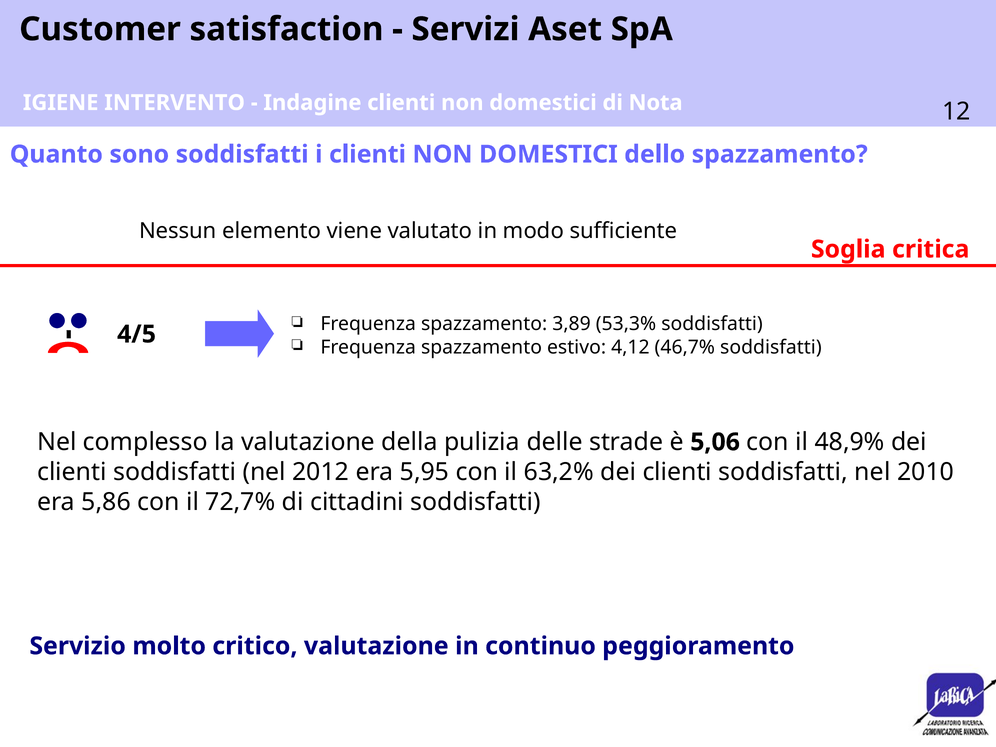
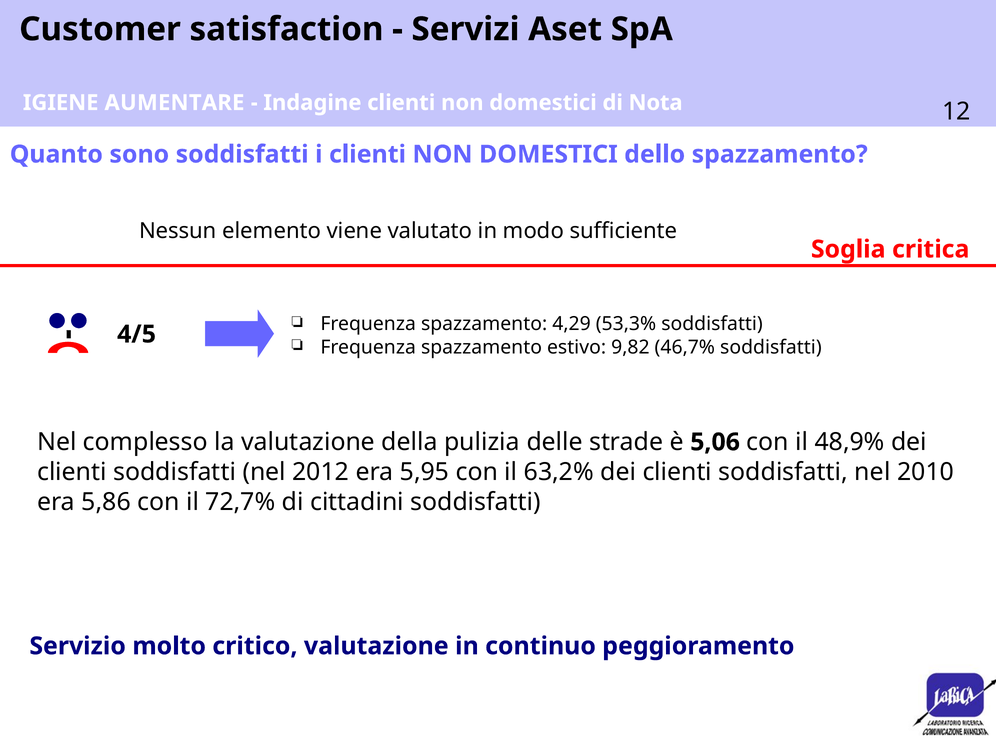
INTERVENTO: INTERVENTO -> AUMENTARE (174, 103)
3,89: 3,89 -> 4,29 (572, 324)
4,12: 4,12 -> 9,82 (630, 347)
